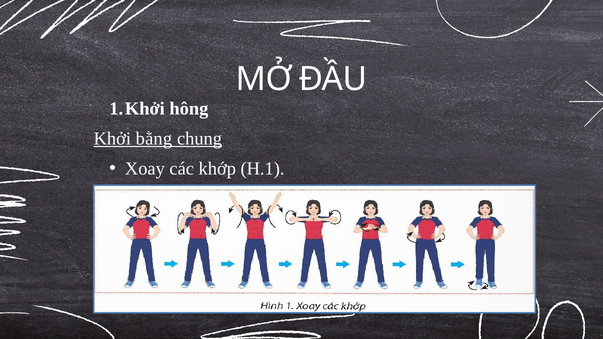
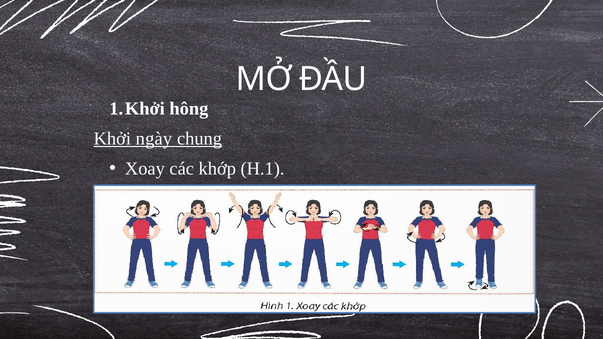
bằng: bằng -> ngày (154, 139)
